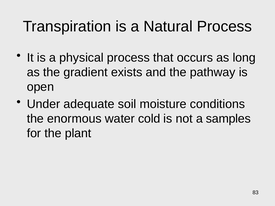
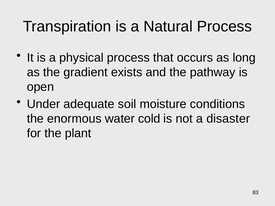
samples: samples -> disaster (228, 119)
